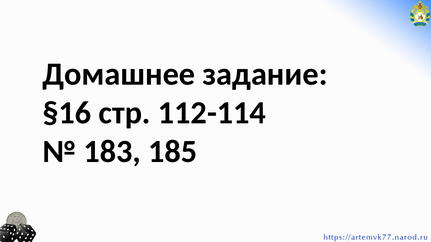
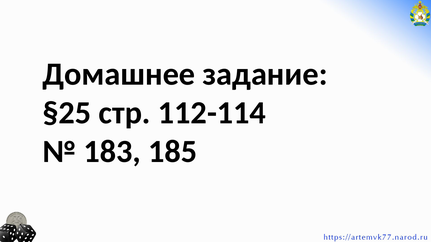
§16: §16 -> §25 (67, 113)
